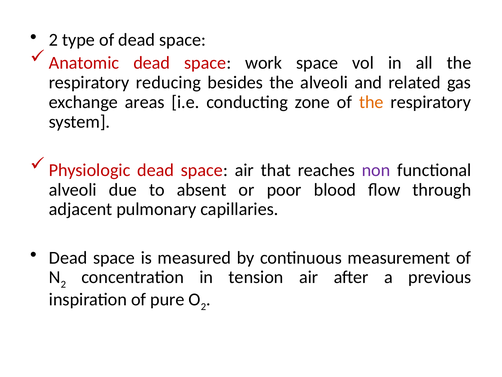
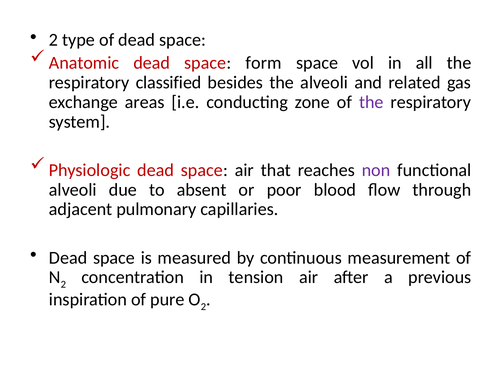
work: work -> form (264, 63)
reducing: reducing -> classified (169, 82)
the colour: orange -> purple (371, 102)
